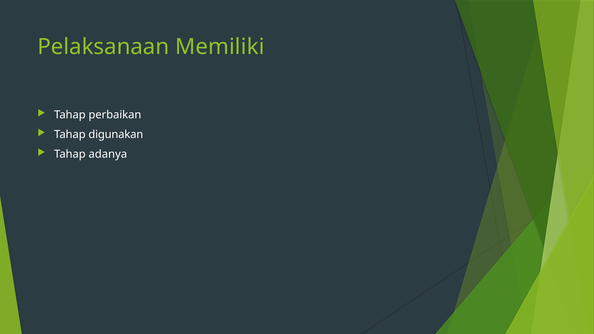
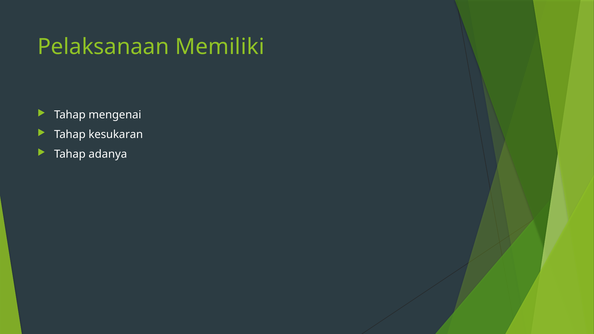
perbaikan: perbaikan -> mengenai (115, 115)
digunakan: digunakan -> kesukaran (116, 135)
